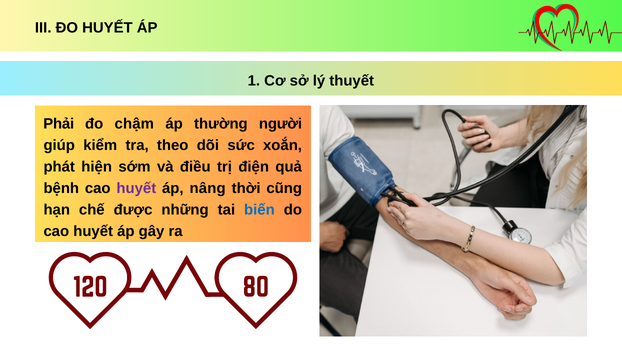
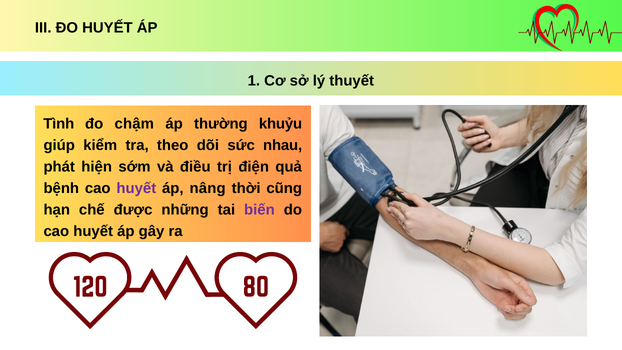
Phải: Phải -> Tình (59, 124)
người: người -> khuỷu (280, 124)
xoắn: xoắn -> nhau (283, 145)
biến colour: blue -> purple (259, 210)
